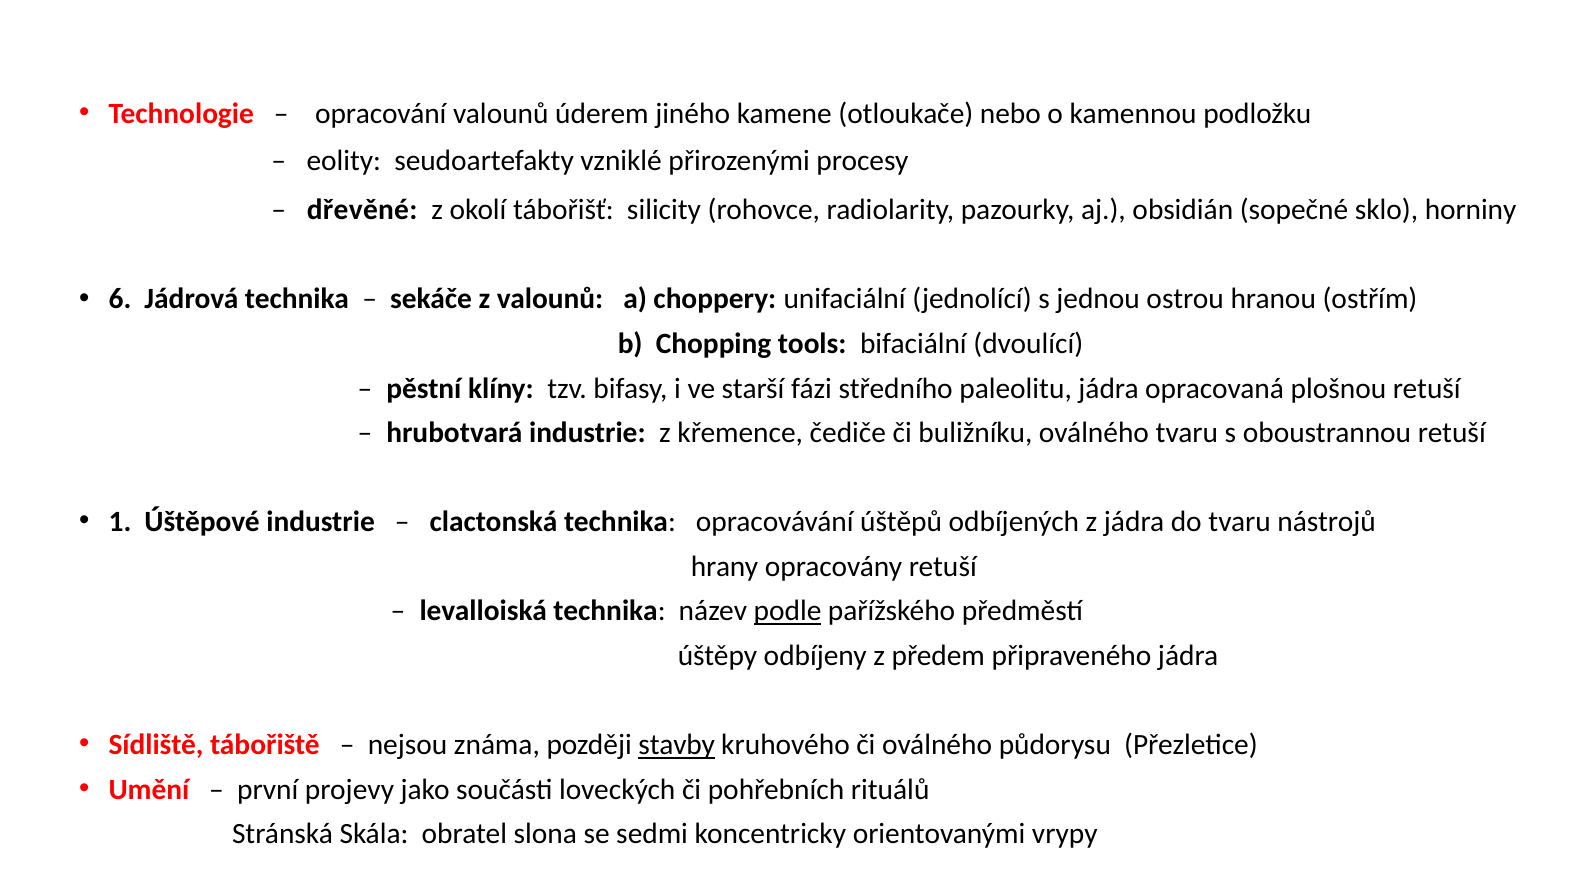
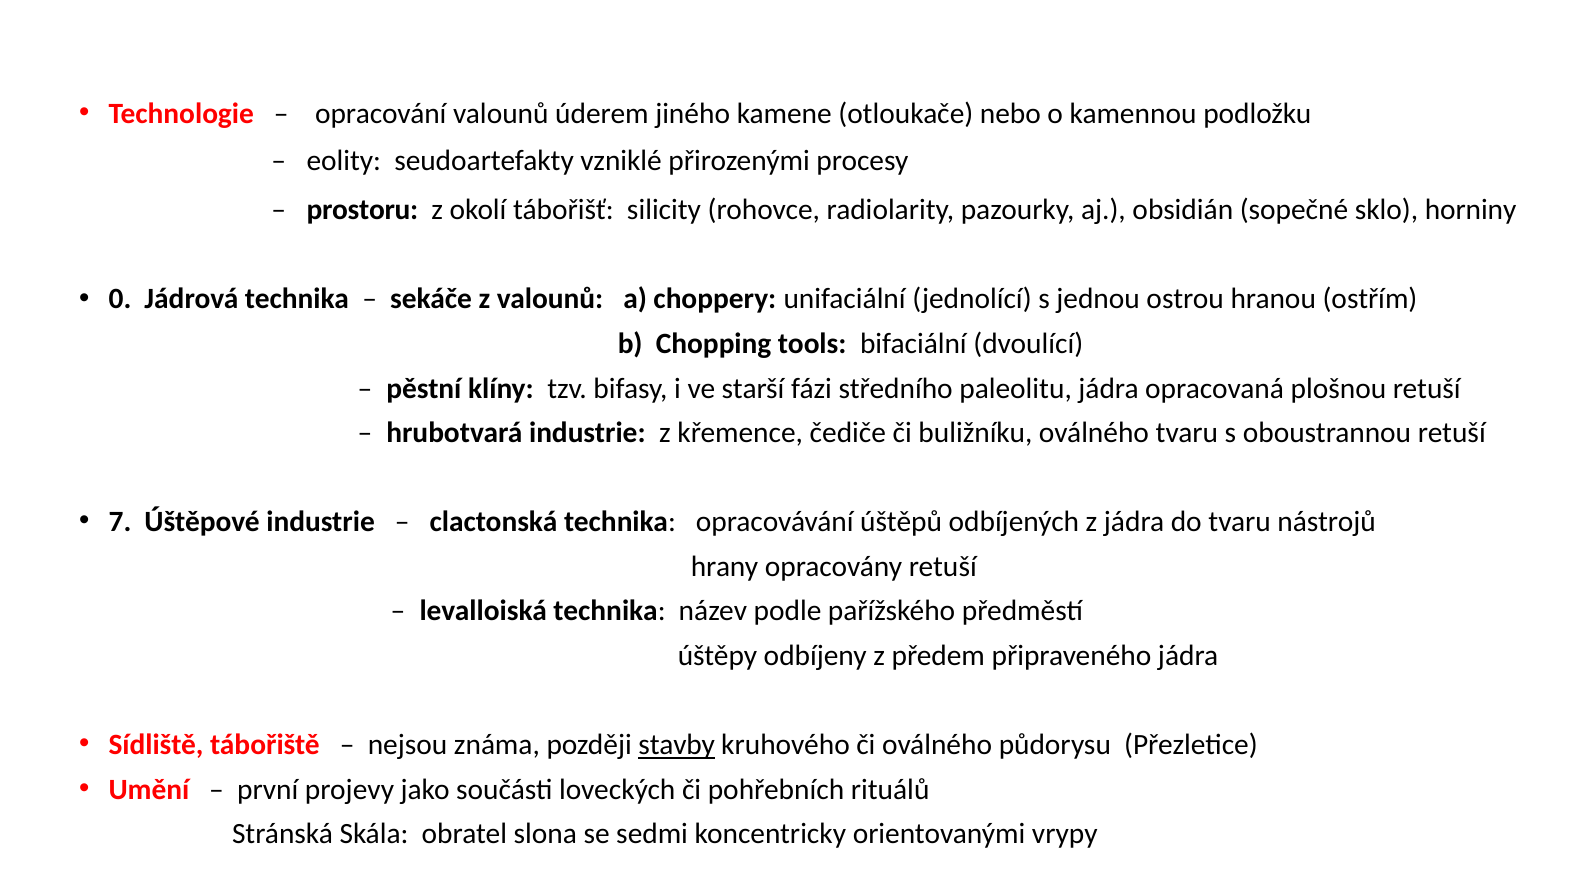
dřevěné: dřevěné -> prostoru (362, 210)
6: 6 -> 0 (120, 299)
1: 1 -> 7 (120, 522)
podle underline: present -> none (788, 612)
